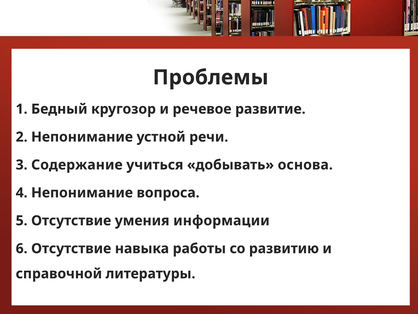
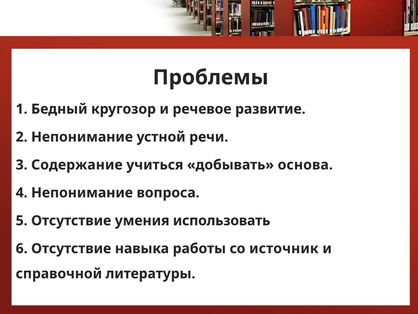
информации: информации -> использовать (222, 220)
развитию: развитию -> источник (284, 248)
